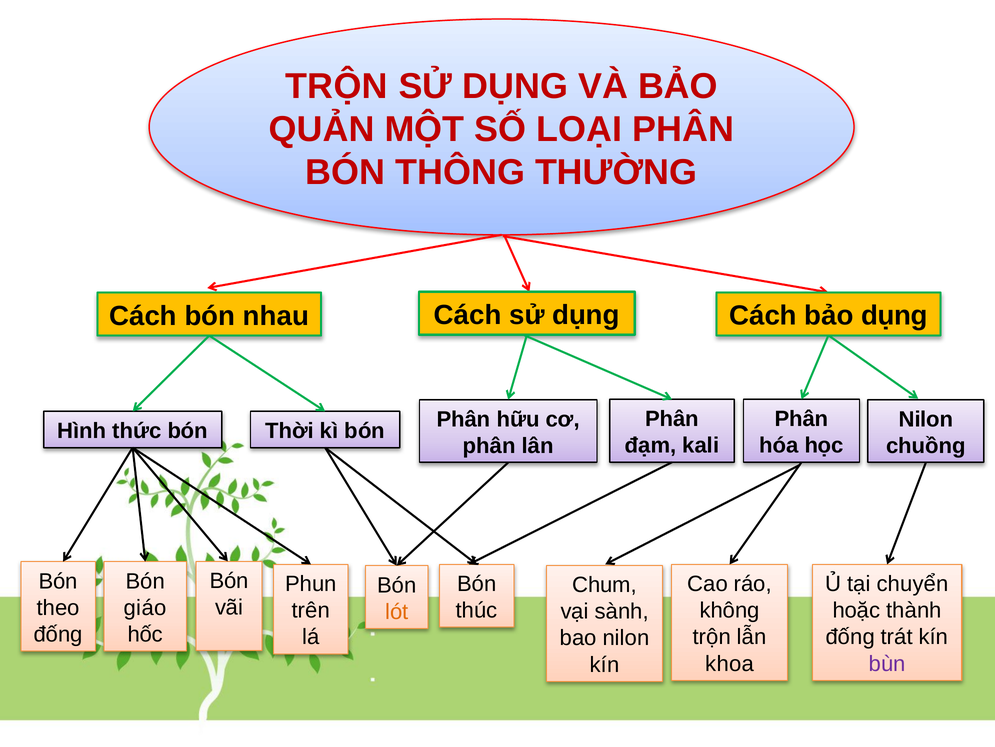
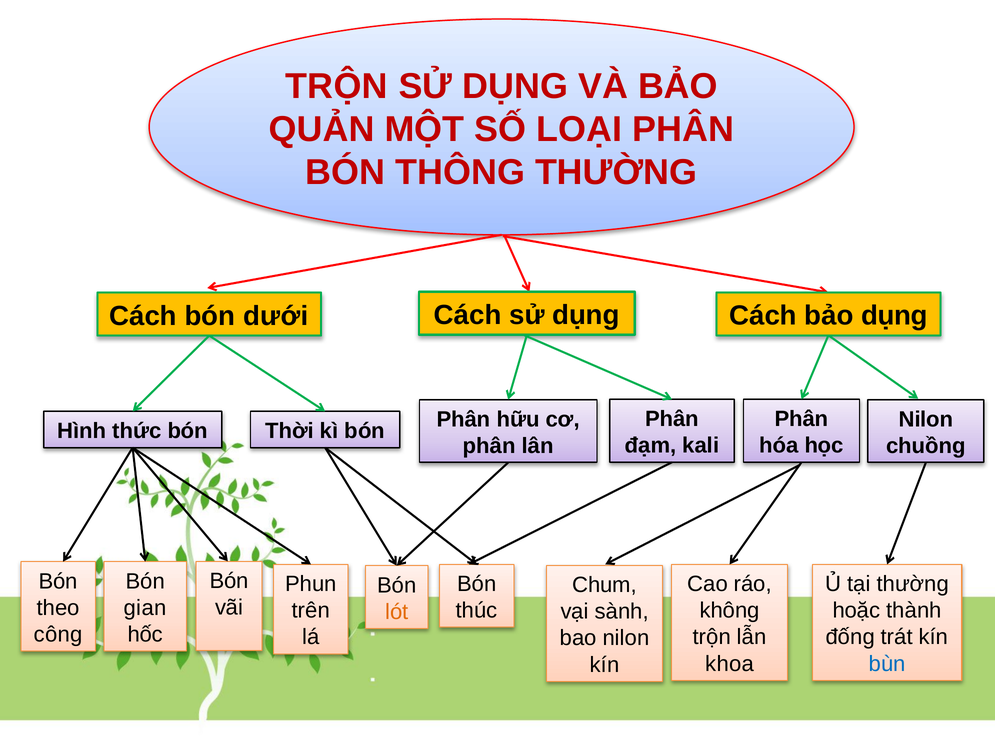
nhau: nhau -> dưới (276, 316)
tại chuyển: chuyển -> thường (913, 583)
giáo: giáo -> gian (145, 607)
đống: đống -> công (58, 634)
bùn colour: purple -> blue (887, 663)
